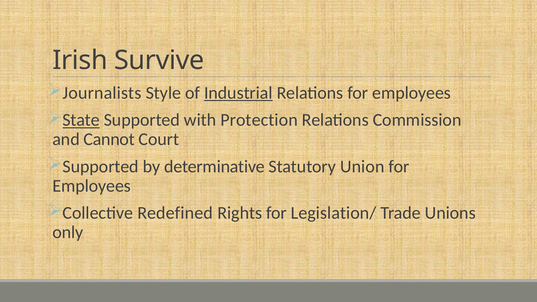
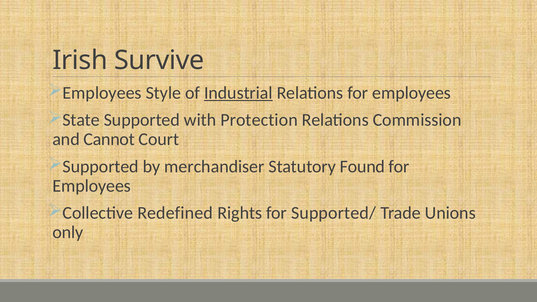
Journalists: Journalists -> Employees (102, 93)
State underline: present -> none (81, 120)
determinative: determinative -> merchandiser (214, 167)
Union: Union -> Found (362, 167)
Legislation/: Legislation/ -> Supported/ (334, 213)
